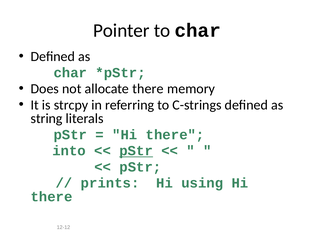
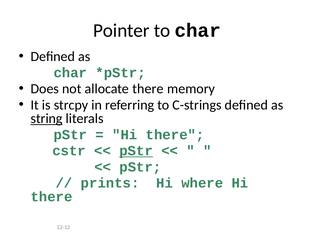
string underline: none -> present (47, 118)
into: into -> cstr (69, 150)
using: using -> where (202, 183)
